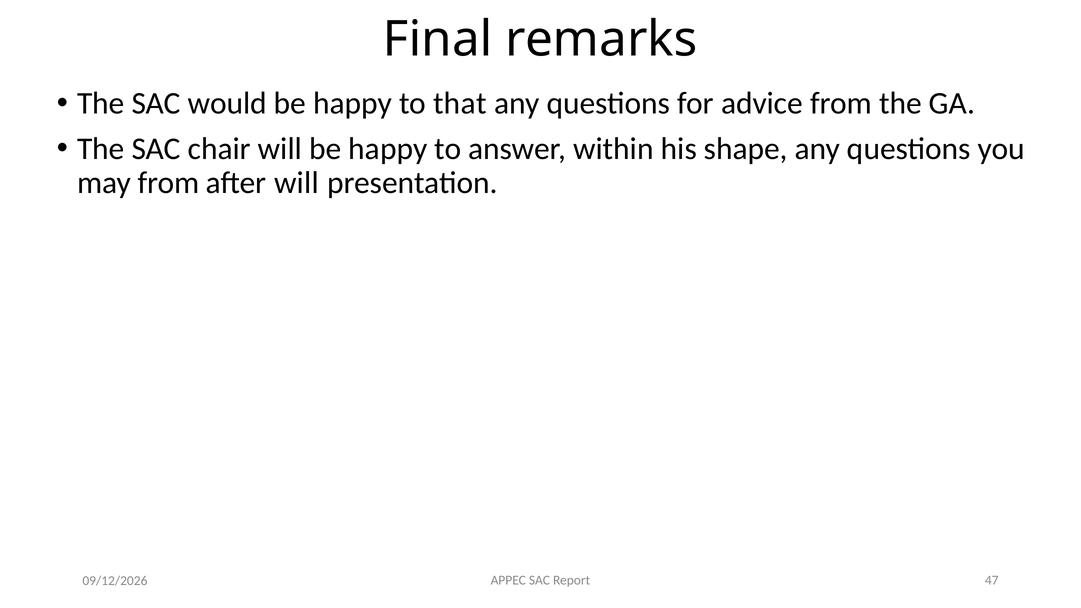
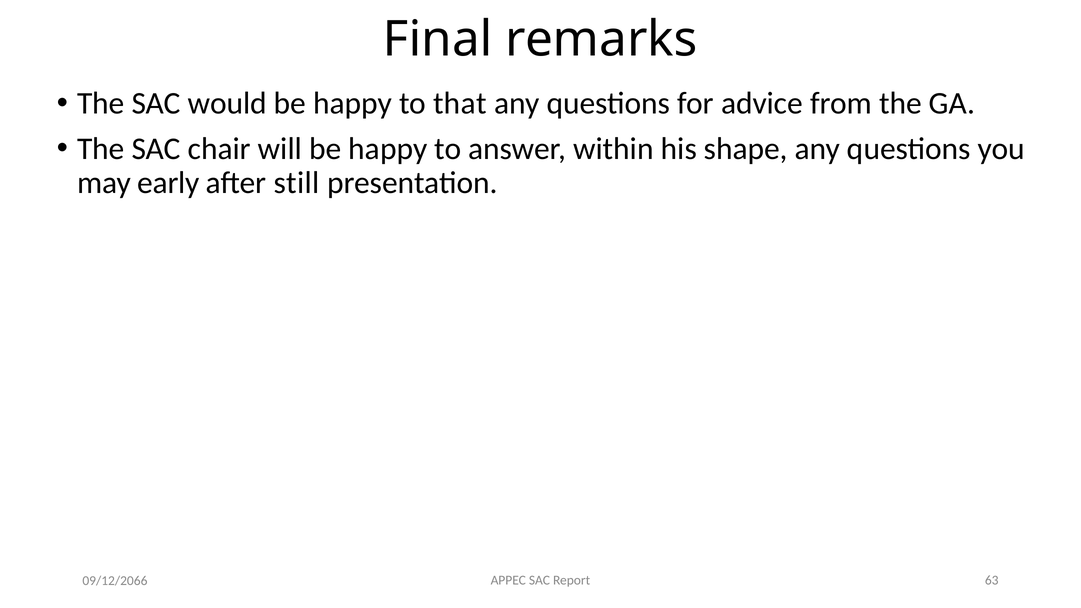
may from: from -> early (168, 183)
after will: will -> still (297, 183)
47: 47 -> 63 (992, 581)
09/12/2026: 09/12/2026 -> 09/12/2066 (115, 581)
